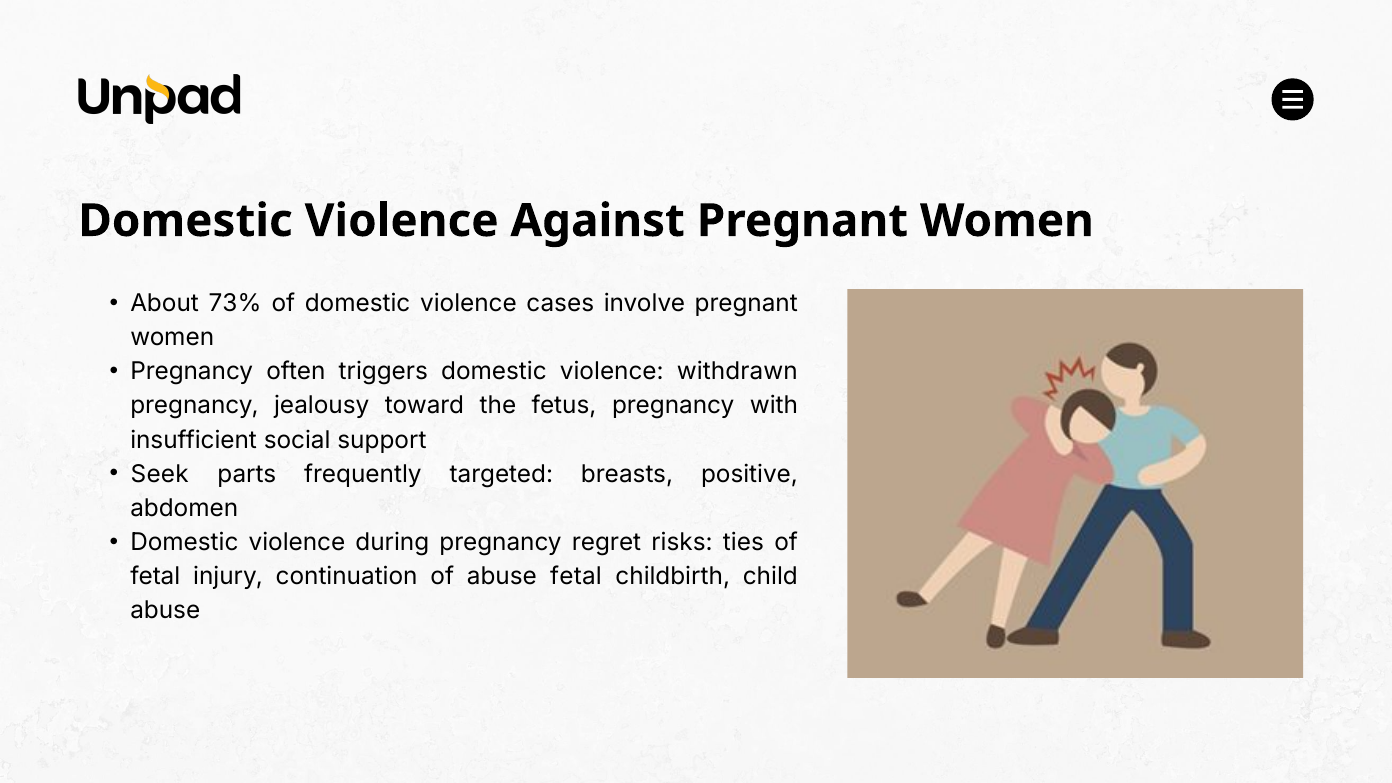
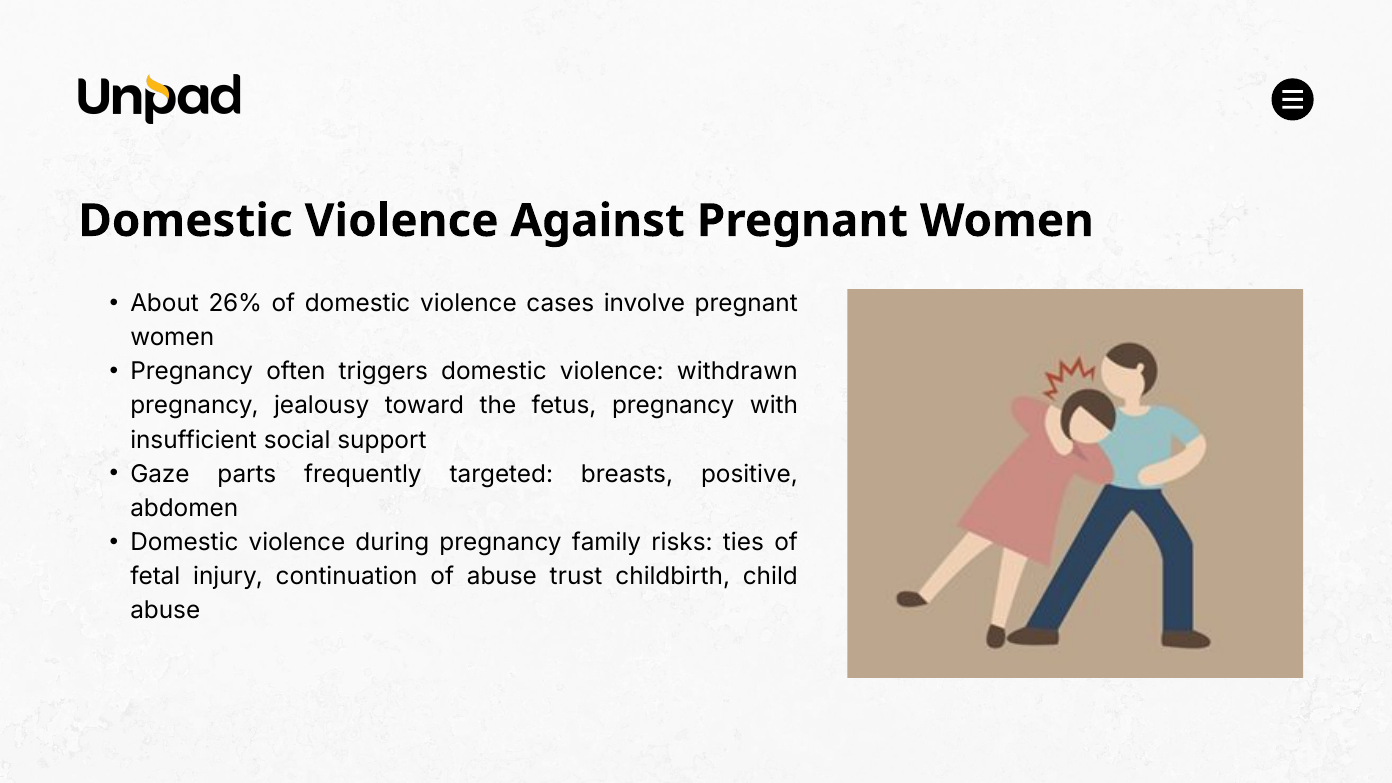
73%: 73% -> 26% (235, 303)
Seek: Seek -> Gaze (160, 474)
regret: regret -> family (606, 542)
abuse fetal: fetal -> trust (576, 577)
